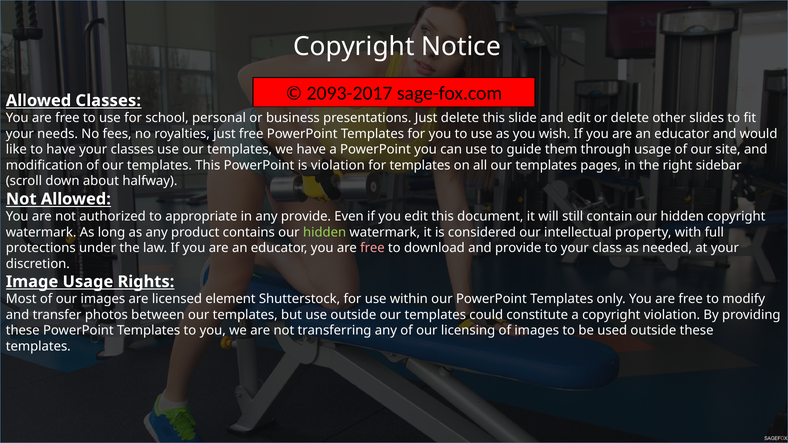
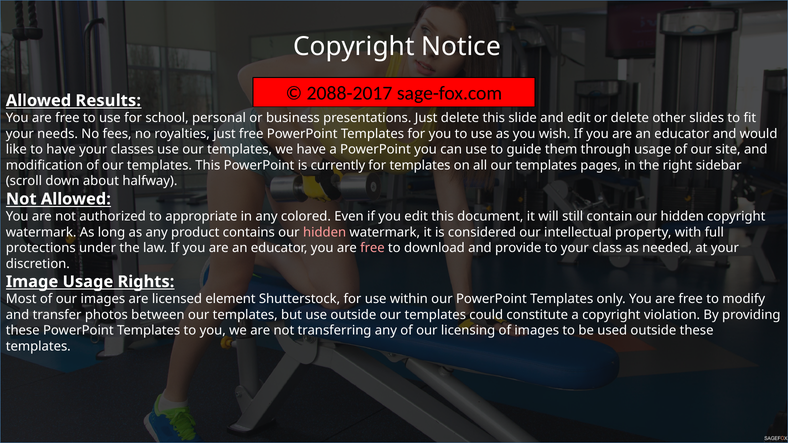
2093-2017: 2093-2017 -> 2088-2017 (350, 94)
Allowed Classes: Classes -> Results (108, 101)
is violation: violation -> currently (338, 165)
any provide: provide -> colored (306, 217)
hidden colour: light green -> pink (325, 232)
